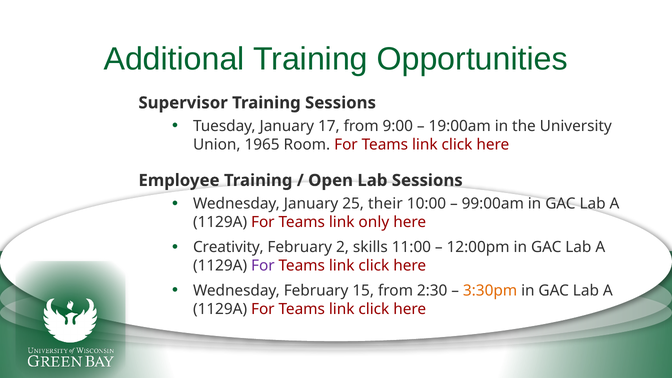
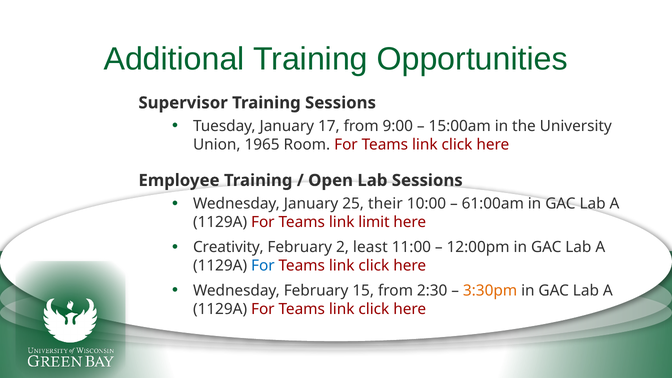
19:00am: 19:00am -> 15:00am (460, 126)
99:00am: 99:00am -> 61:00am (493, 204)
only: only -> limit (374, 222)
skills: skills -> least (370, 247)
For colour: purple -> blue (263, 266)
